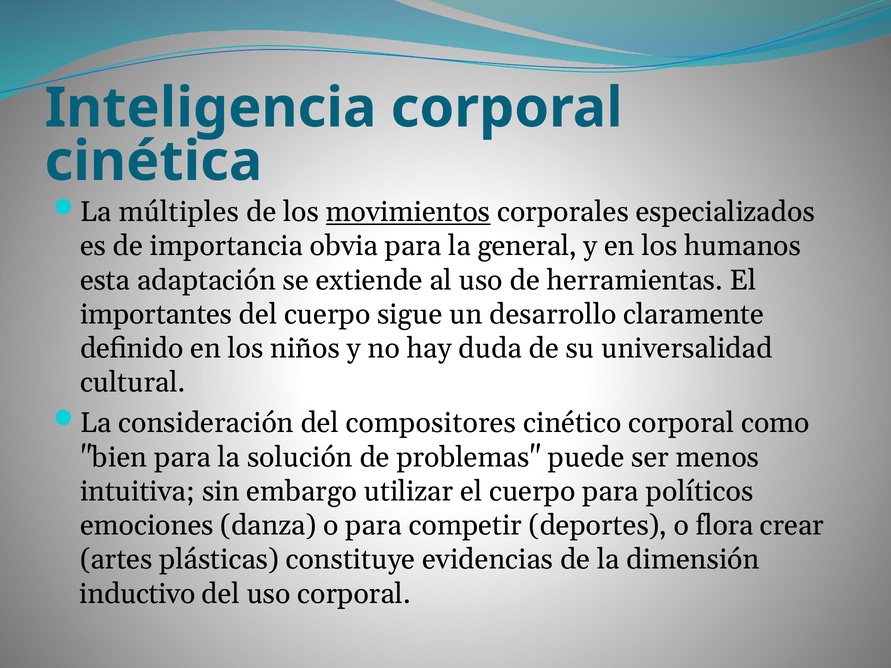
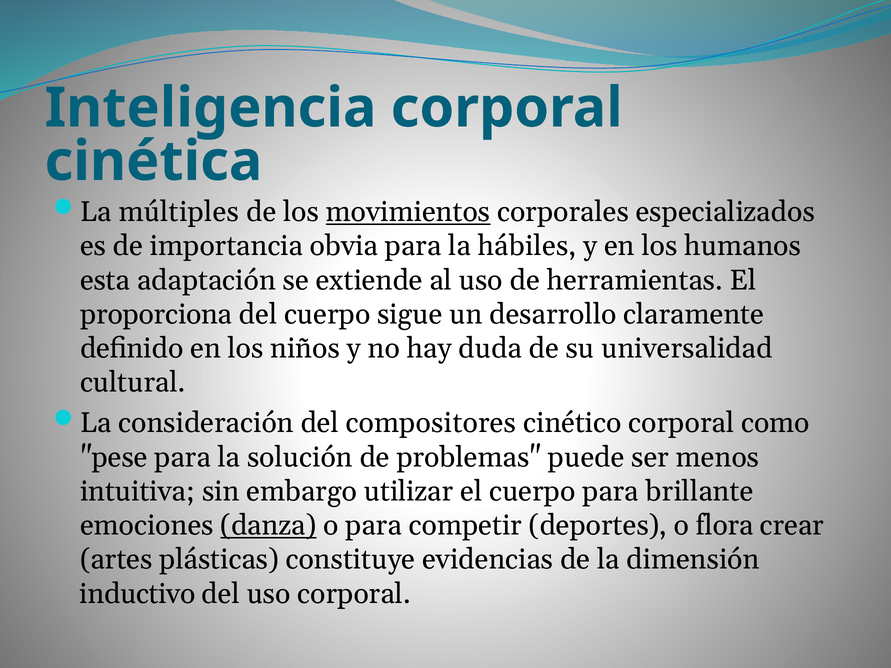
general: general -> hábiles (527, 246)
importantes: importantes -> proporciona (156, 314)
bien: bien -> pese (114, 457)
políticos: políticos -> brillante (700, 492)
danza underline: none -> present (268, 526)
